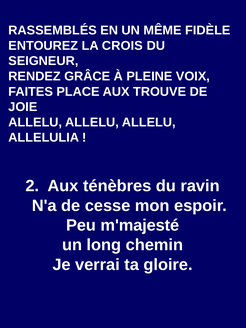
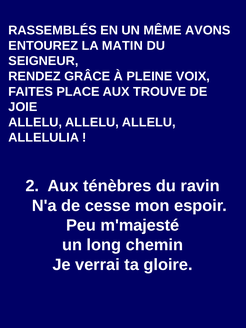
FIDÈLE: FIDÈLE -> AVONS (208, 30)
CROIS: CROIS -> MATIN (122, 46)
